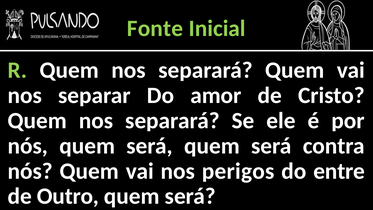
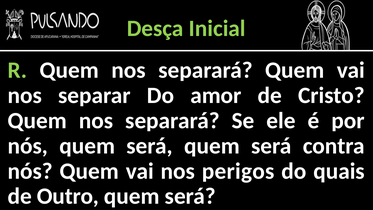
Fonte: Fonte -> Desça (155, 28)
entre: entre -> quais (339, 171)
